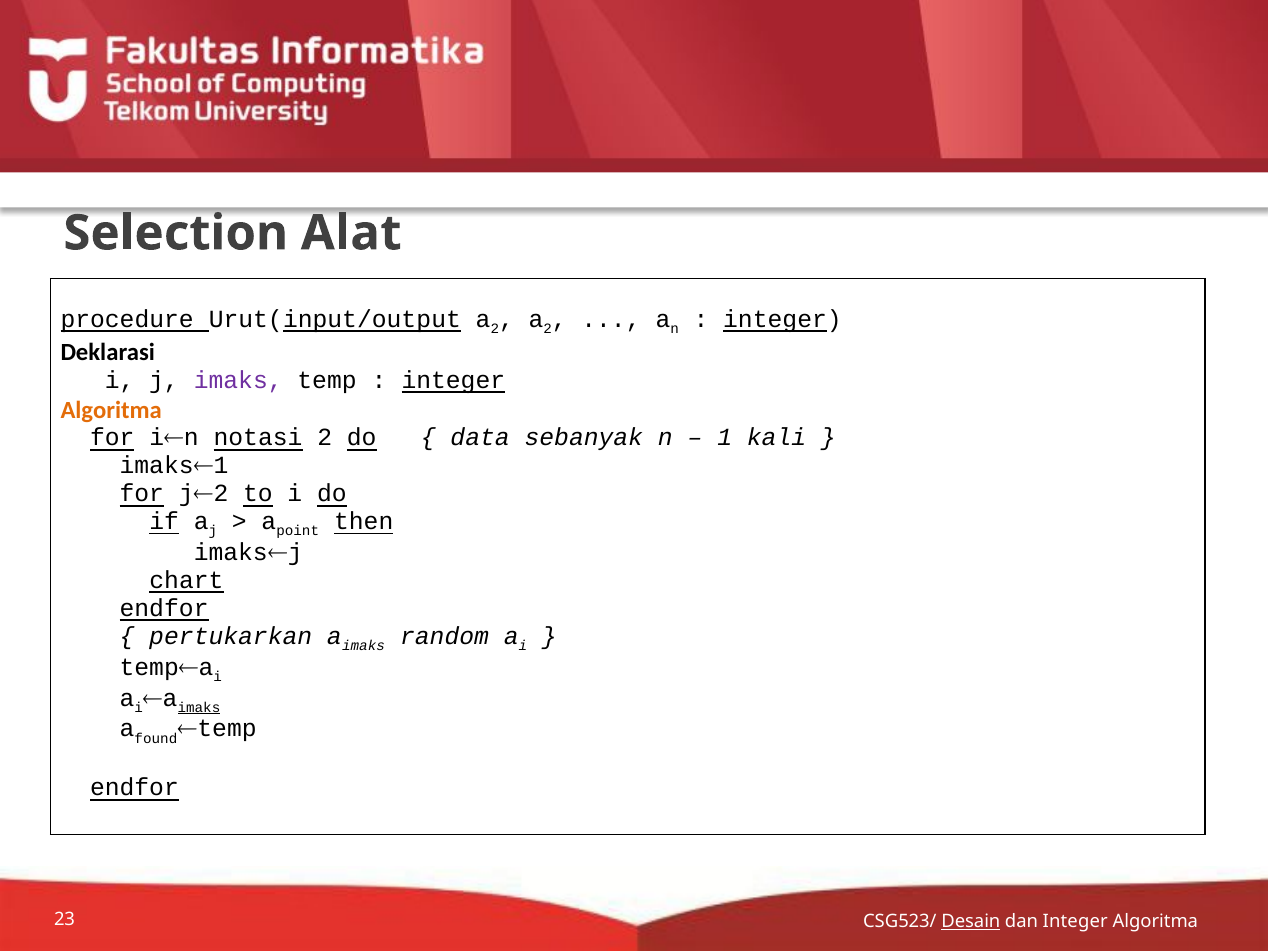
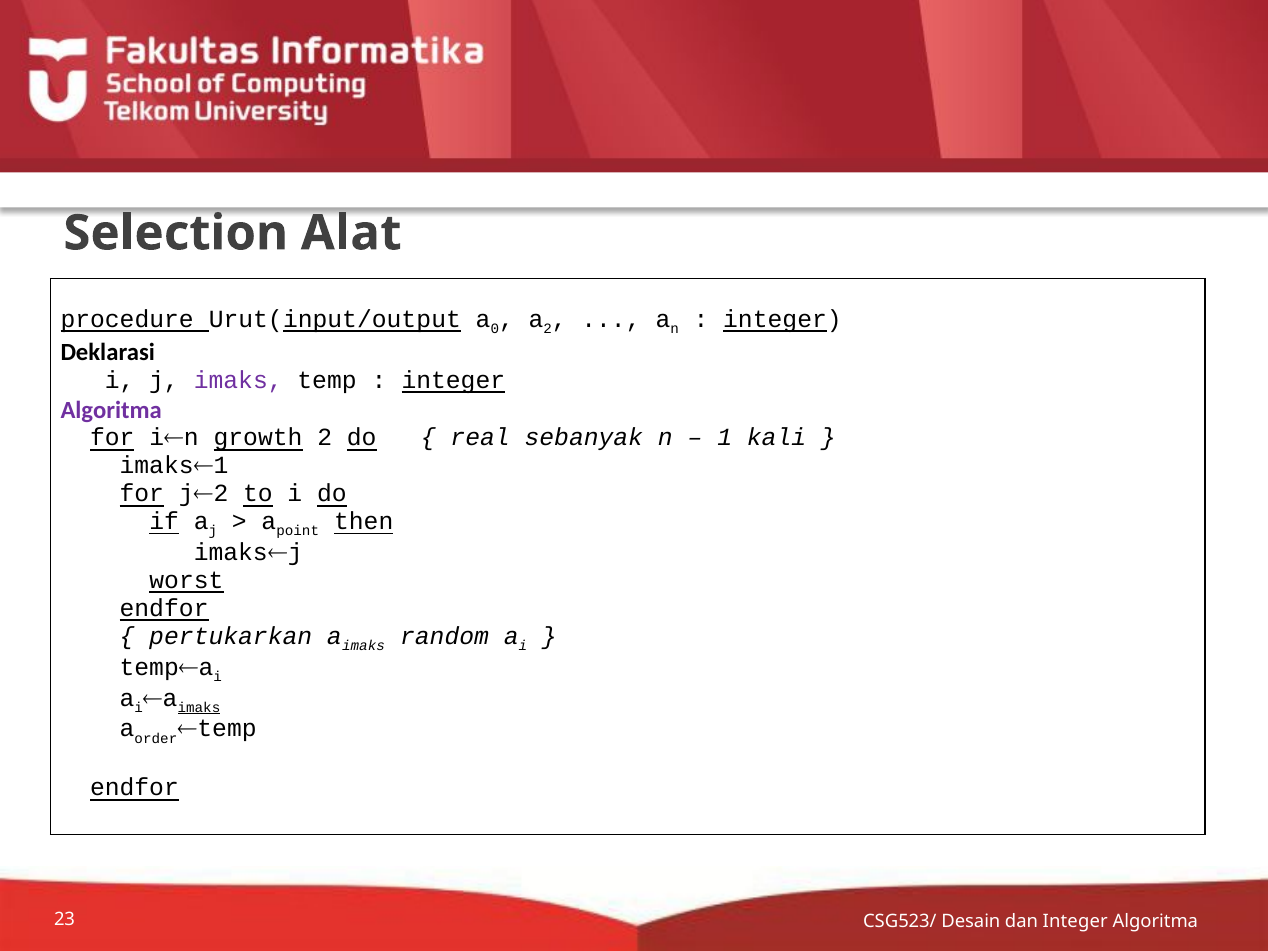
2: 2 -> 0 (495, 329)
Algoritma colour: orange -> purple (111, 411)
notasi: notasi -> growth (258, 438)
data: data -> real (480, 438)
chart: chart -> worst (186, 580)
found: found -> order (156, 738)
Desain underline: present -> none (971, 921)
